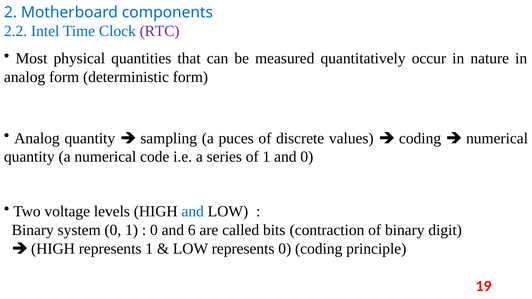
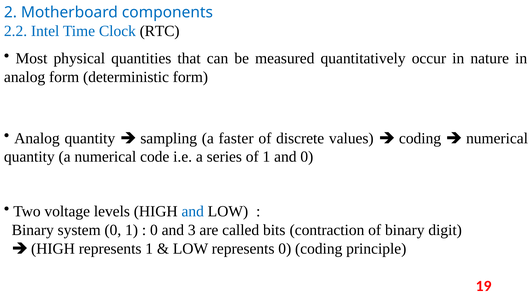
RTC colour: purple -> black (160, 31)
puces: puces -> faster (236, 138)
6: 6 -> 3 (192, 230)
